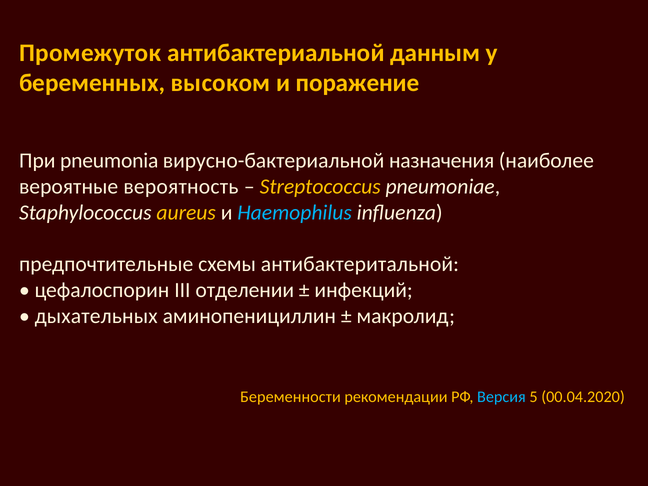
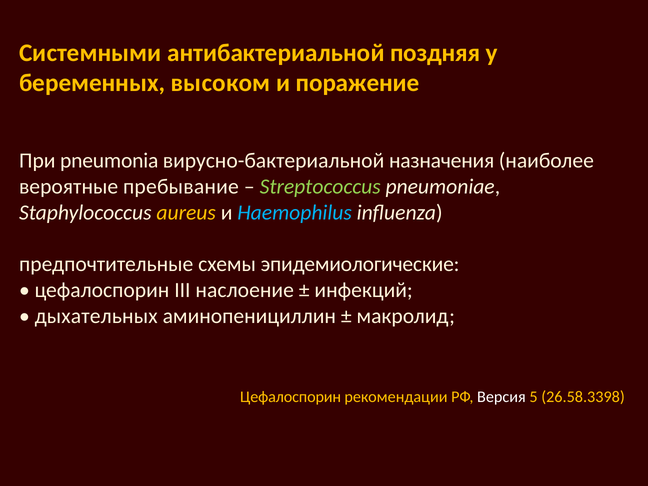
Промежуток: Промежуток -> Системными (90, 53)
данным: данным -> поздняя (435, 53)
вероятность: вероятность -> пребывание (181, 187)
Streptococcus colour: yellow -> light green (320, 187)
антибактеритальной: антибактеритальной -> эпидемиологические (360, 264)
отделении: отделении -> наслоение (245, 290)
Беременности: Беременности -> Цефалоспорин (291, 397)
Версия colour: light blue -> white (501, 397)
00.04.2020: 00.04.2020 -> 26.58.3398 (583, 397)
